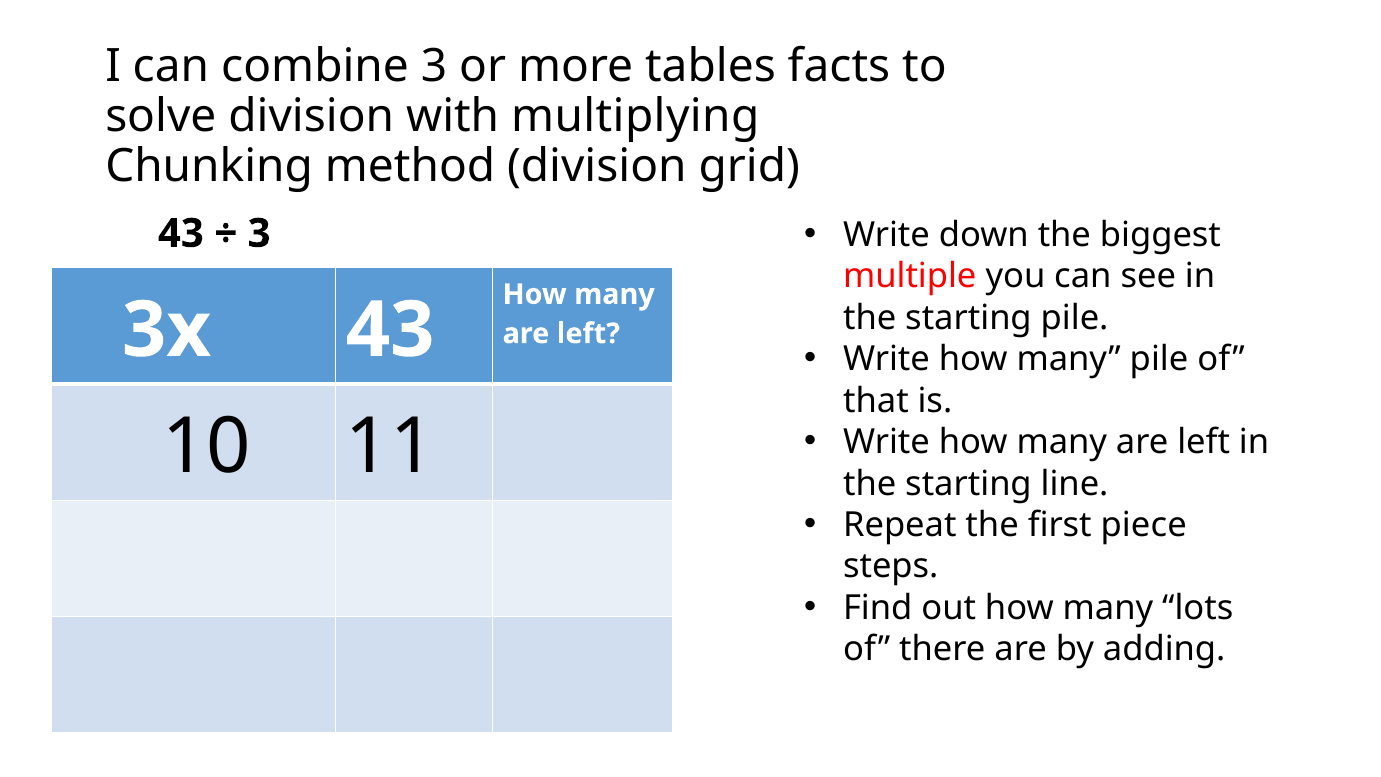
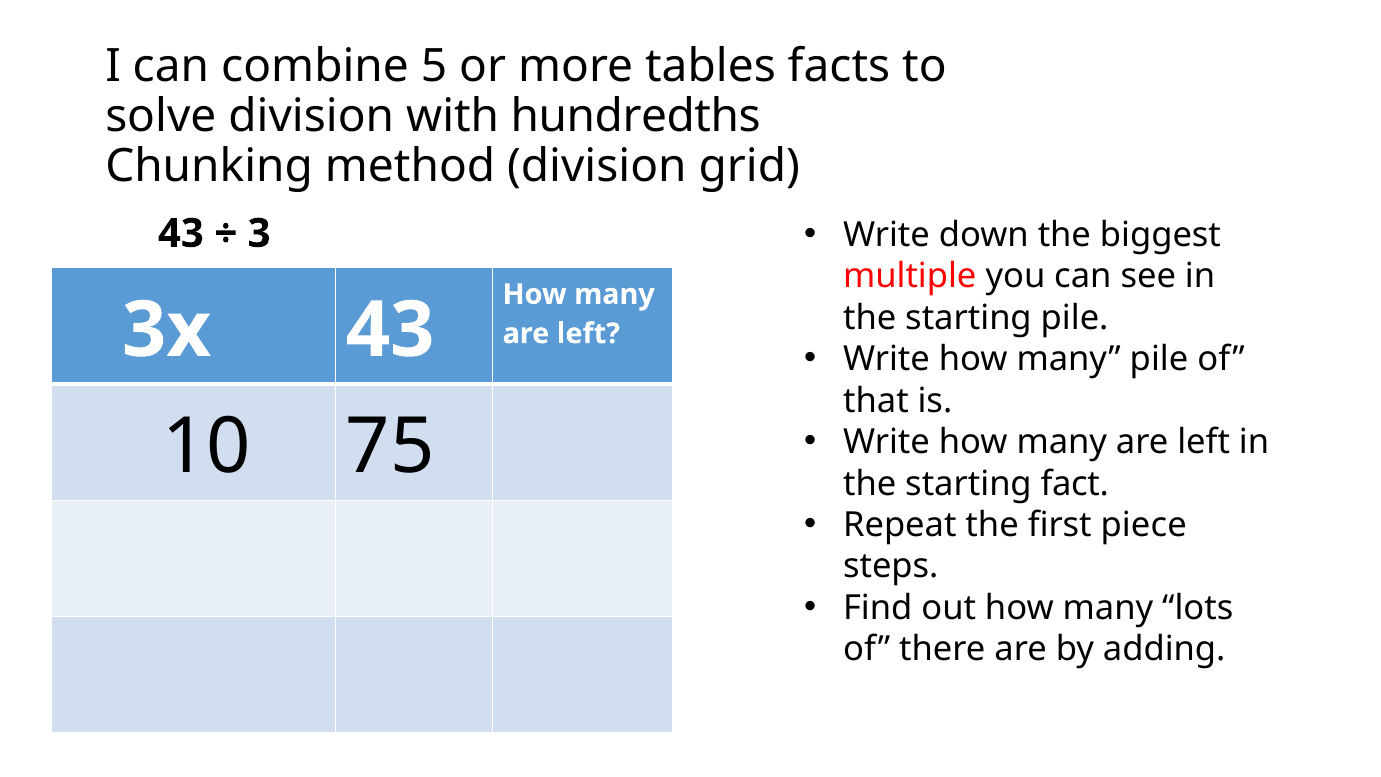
combine 3: 3 -> 5 (434, 66)
multiplying: multiplying -> hundredths (636, 116)
11: 11 -> 75 (390, 446)
line: line -> fact (1075, 484)
